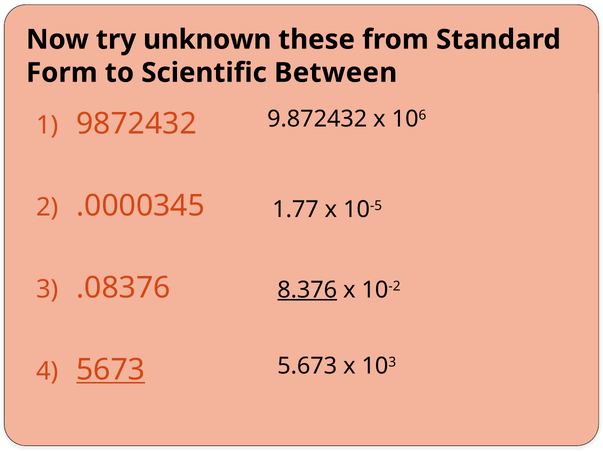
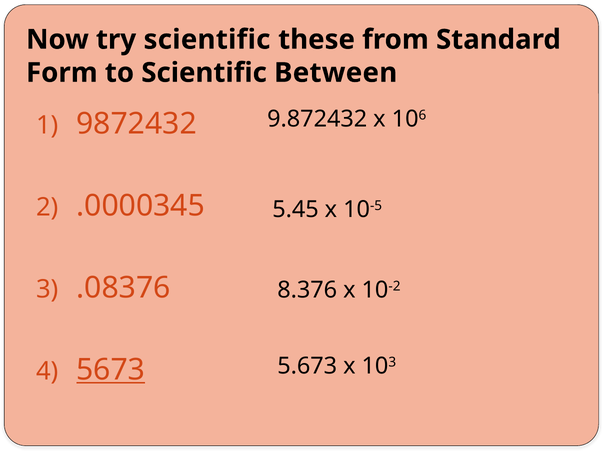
try unknown: unknown -> scientific (207, 40)
1.77: 1.77 -> 5.45 (295, 210)
8.376 underline: present -> none (307, 290)
